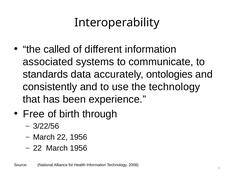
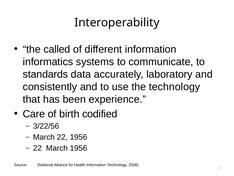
associated: associated -> informatics (48, 62)
ontologies: ontologies -> laboratory (169, 74)
Free: Free -> Care (34, 114)
through: through -> codified (100, 114)
